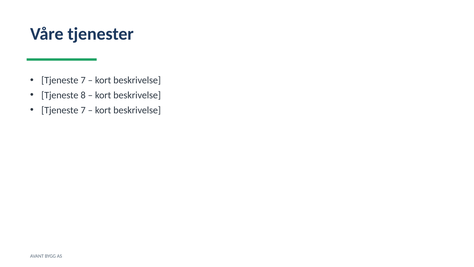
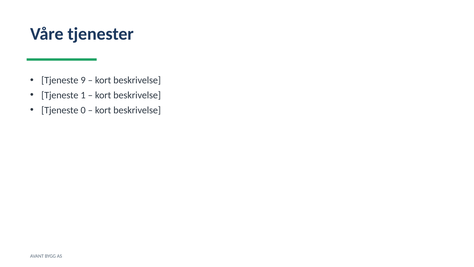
7: 7 -> 9 (83, 80)
8: 8 -> 1 (83, 95)
7: 7 -> 0 (83, 110)
